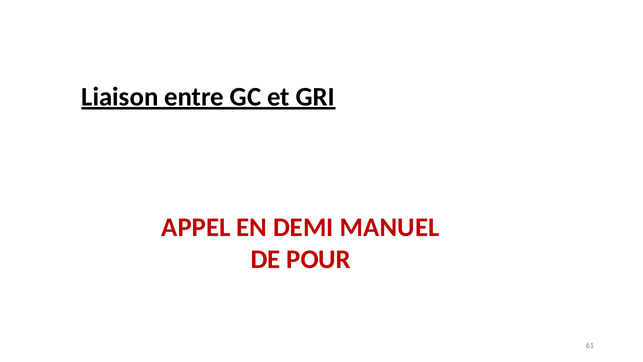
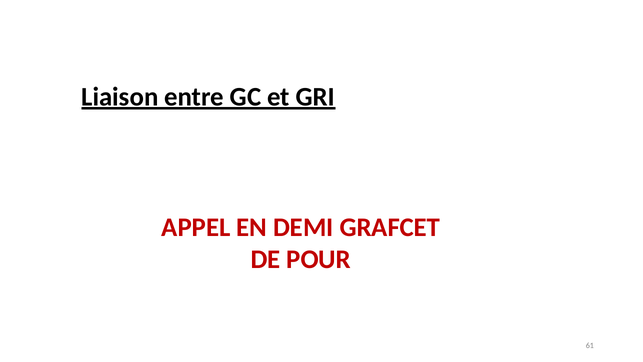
MANUEL: MANUEL -> GRAFCET (390, 227)
